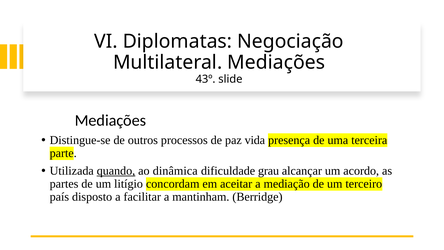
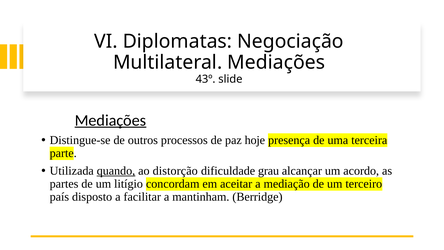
Mediações underline: none -> present (110, 120)
vida: vida -> hoje (255, 140)
dinâmica: dinâmica -> distorção (175, 171)
